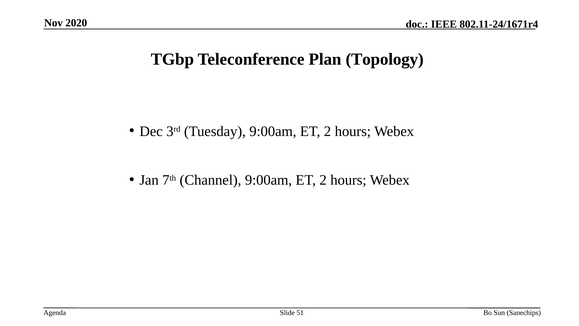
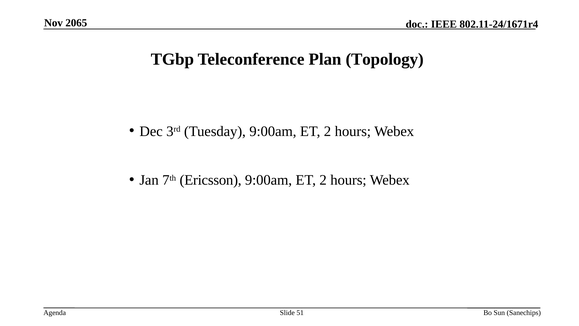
2020: 2020 -> 2065 (76, 23)
Channel: Channel -> Ericsson (211, 180)
